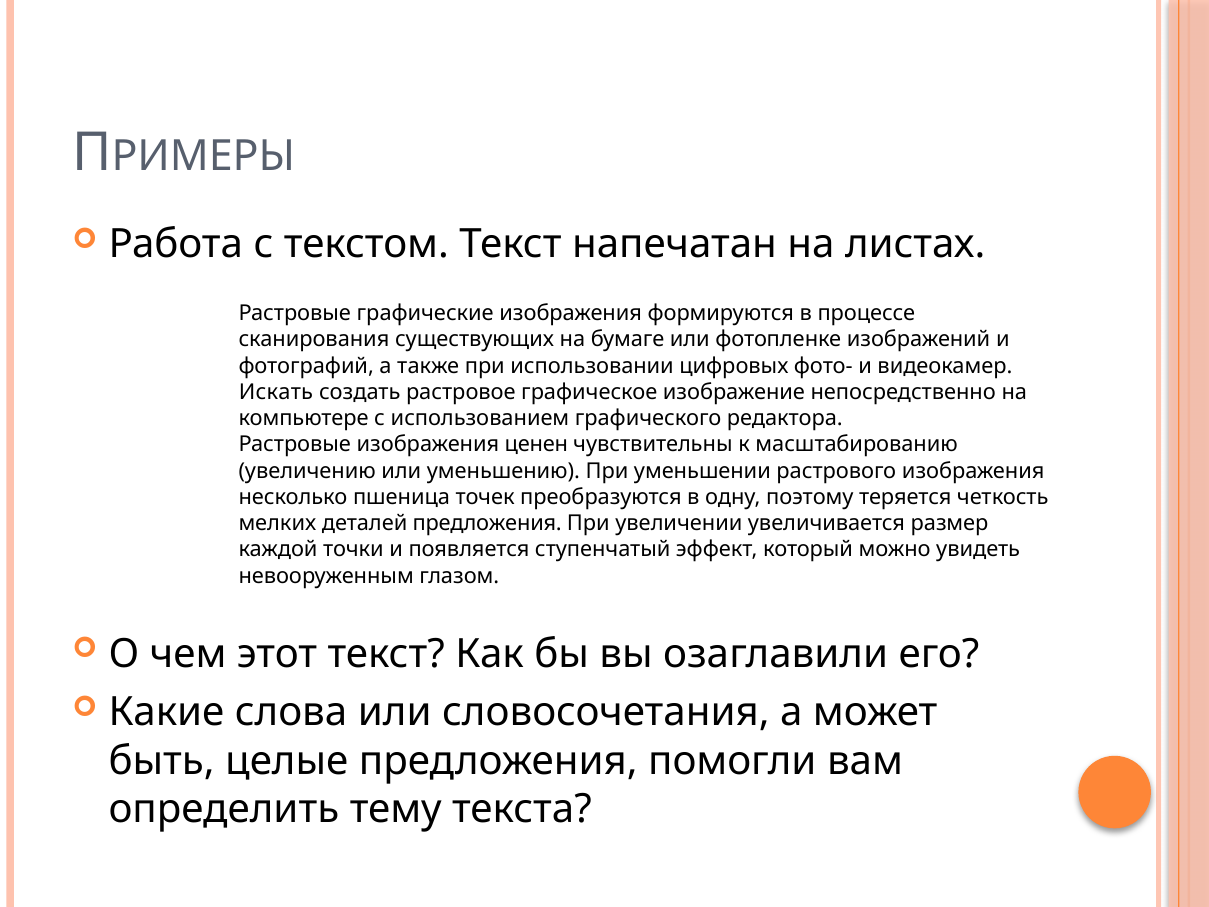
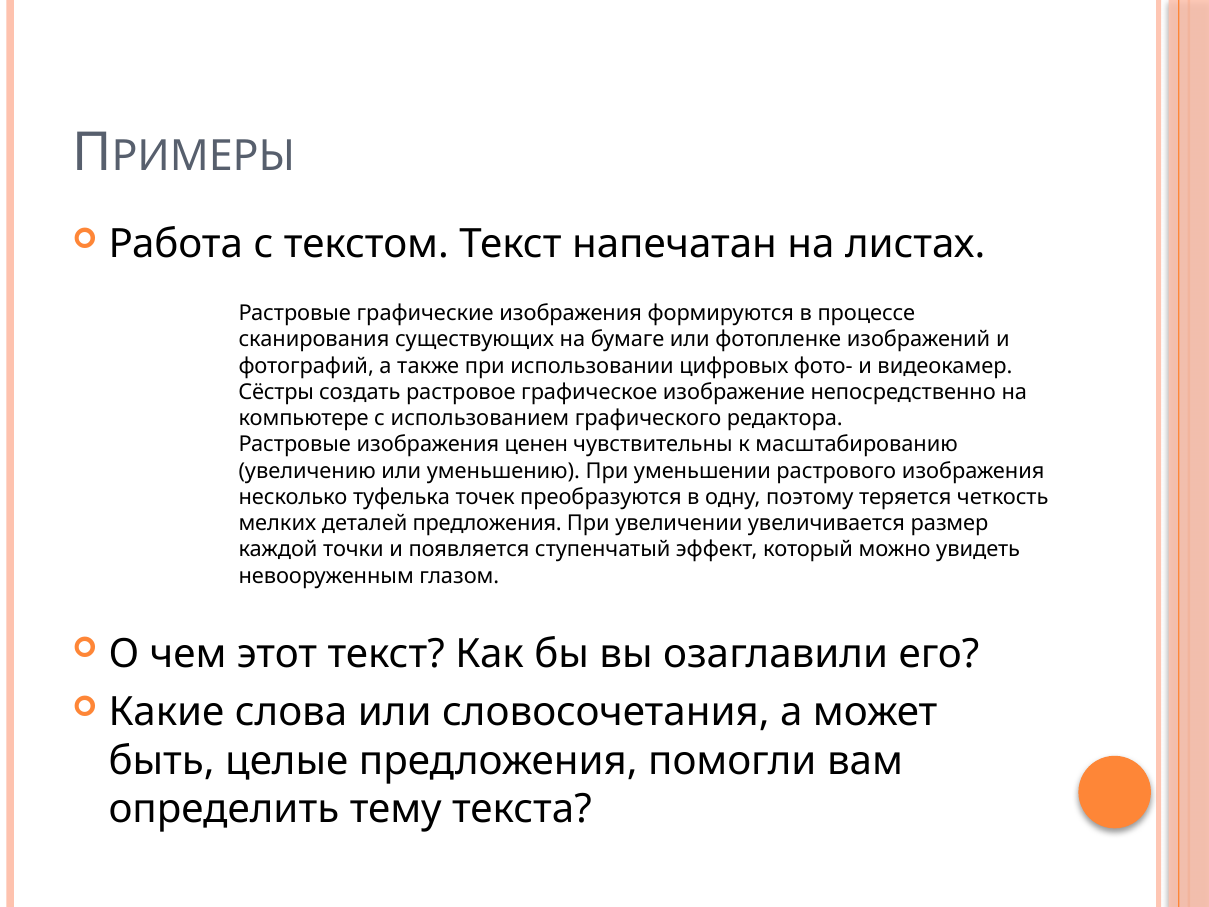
Искать: Искать -> Сёстры (276, 392)
пшеница: пшеница -> туфелька (402, 497)
